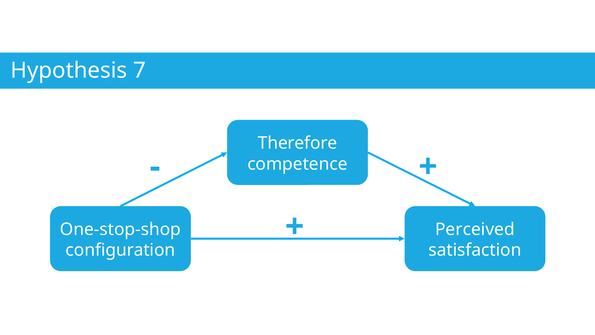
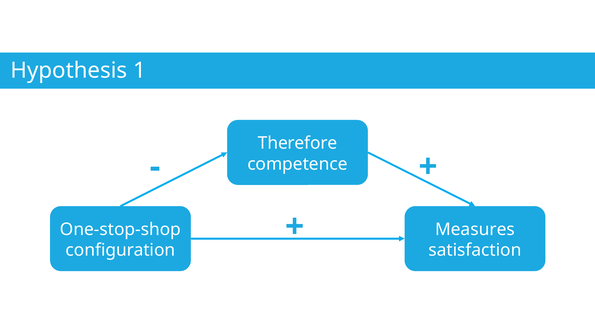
7: 7 -> 1 (139, 70)
Perceived: Perceived -> Measures (475, 229)
